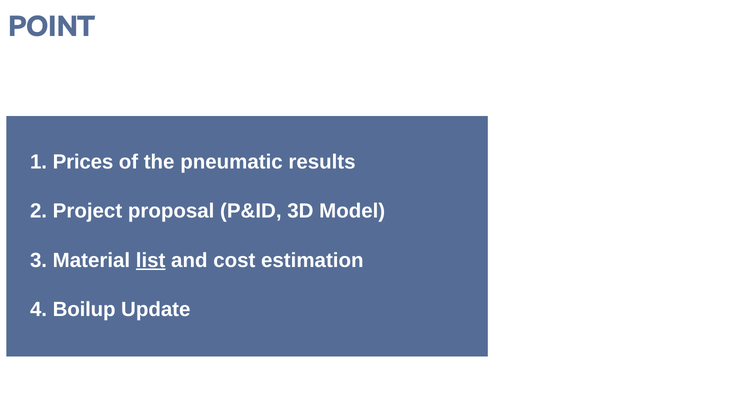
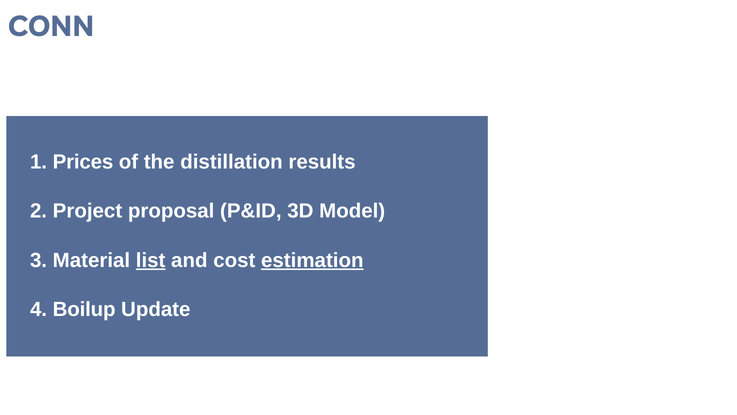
POINT: POINT -> CONN (51, 27)
pneumatic: pneumatic -> distillation (232, 162)
estimation underline: none -> present (312, 260)
